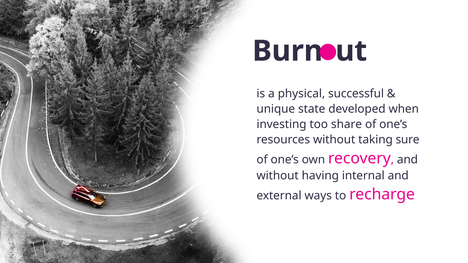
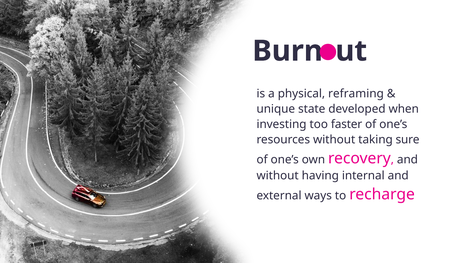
successful: successful -> reframing (356, 94)
share: share -> faster (347, 125)
